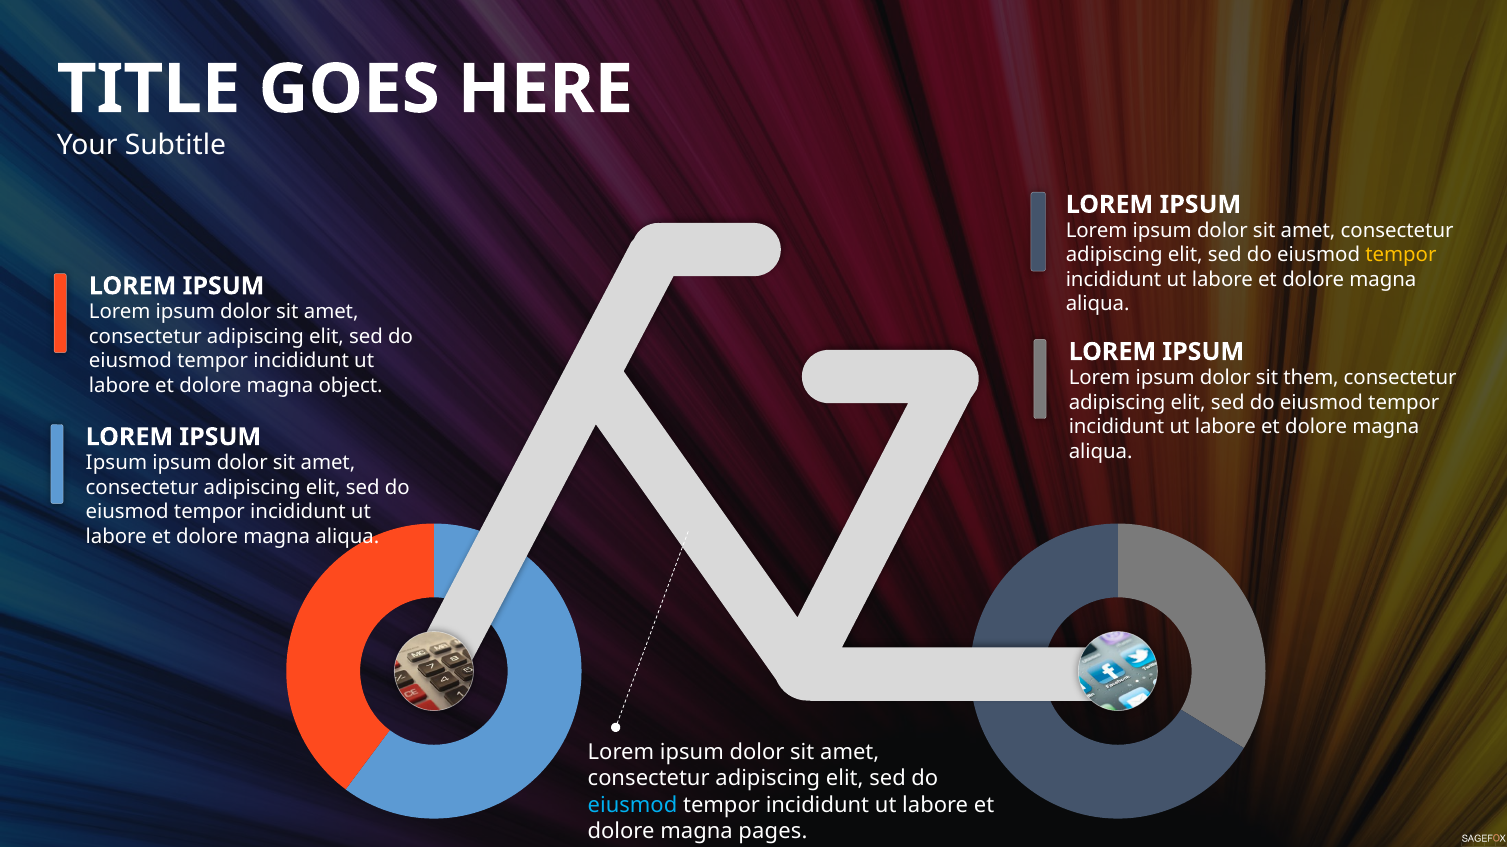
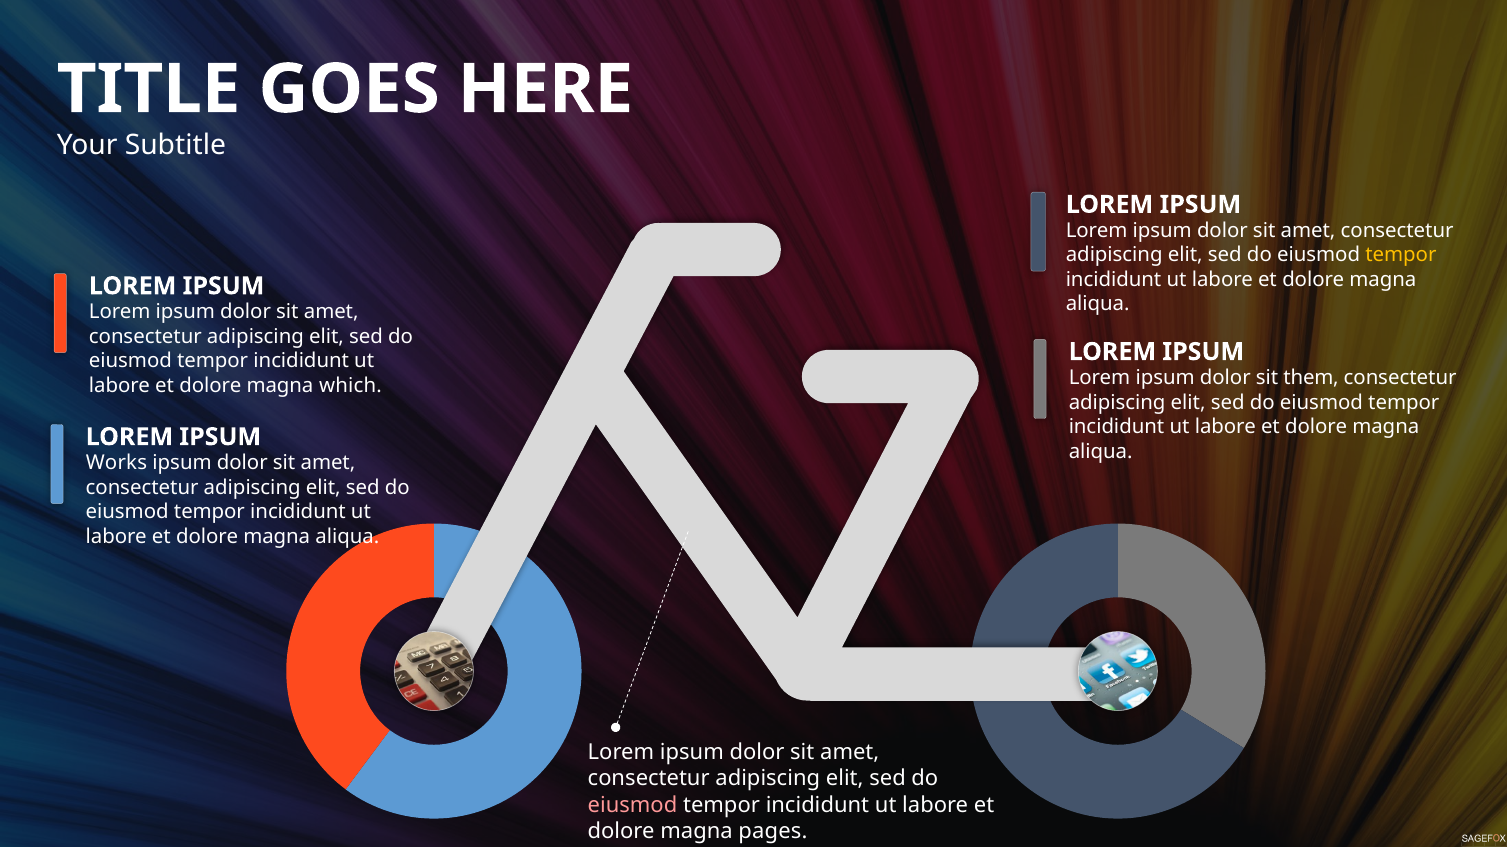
object: object -> which (351, 386)
Ipsum: Ipsum -> Works (116, 463)
eiusmod colour: light blue -> pink (633, 805)
